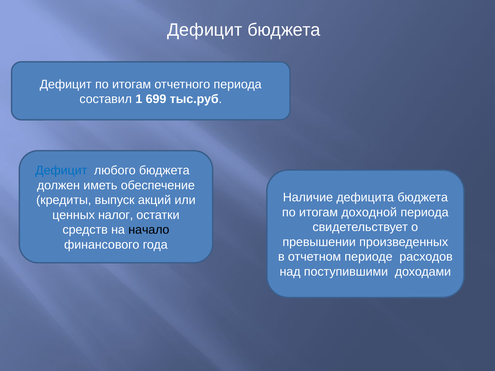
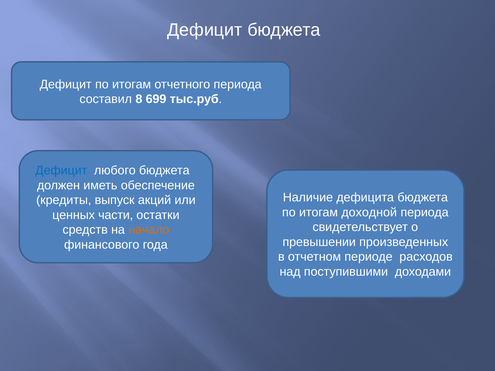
1: 1 -> 8 (139, 99)
налог: налог -> части (116, 215)
начало colour: black -> orange (149, 230)
